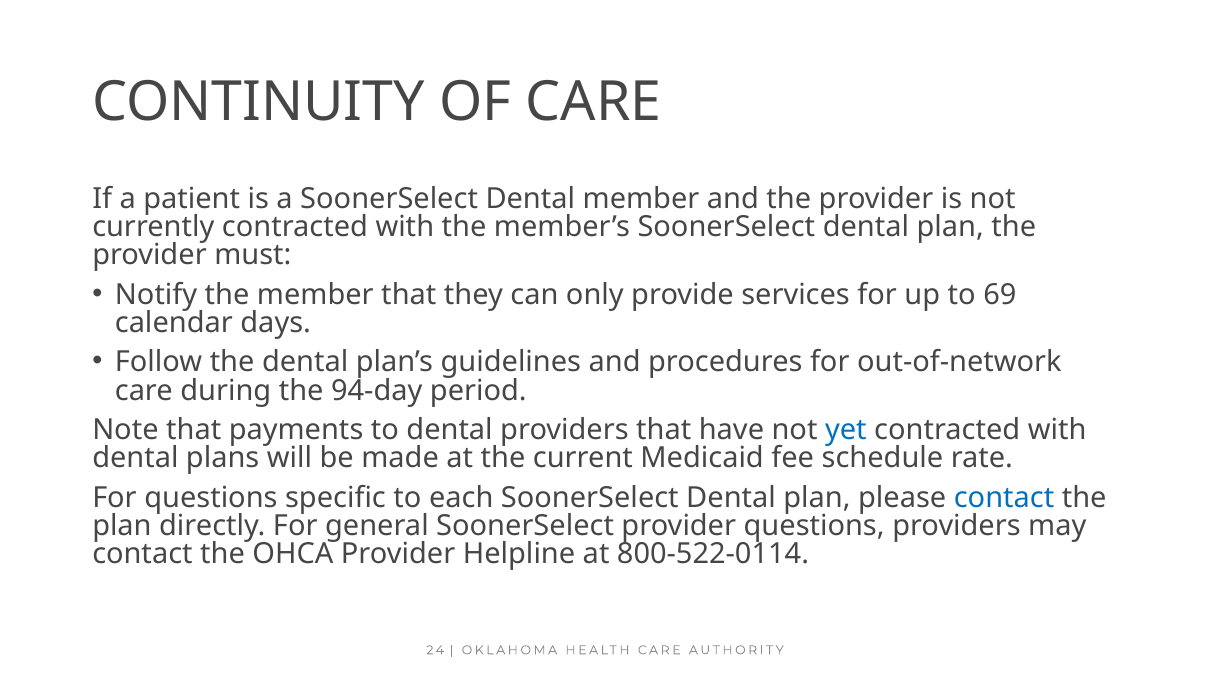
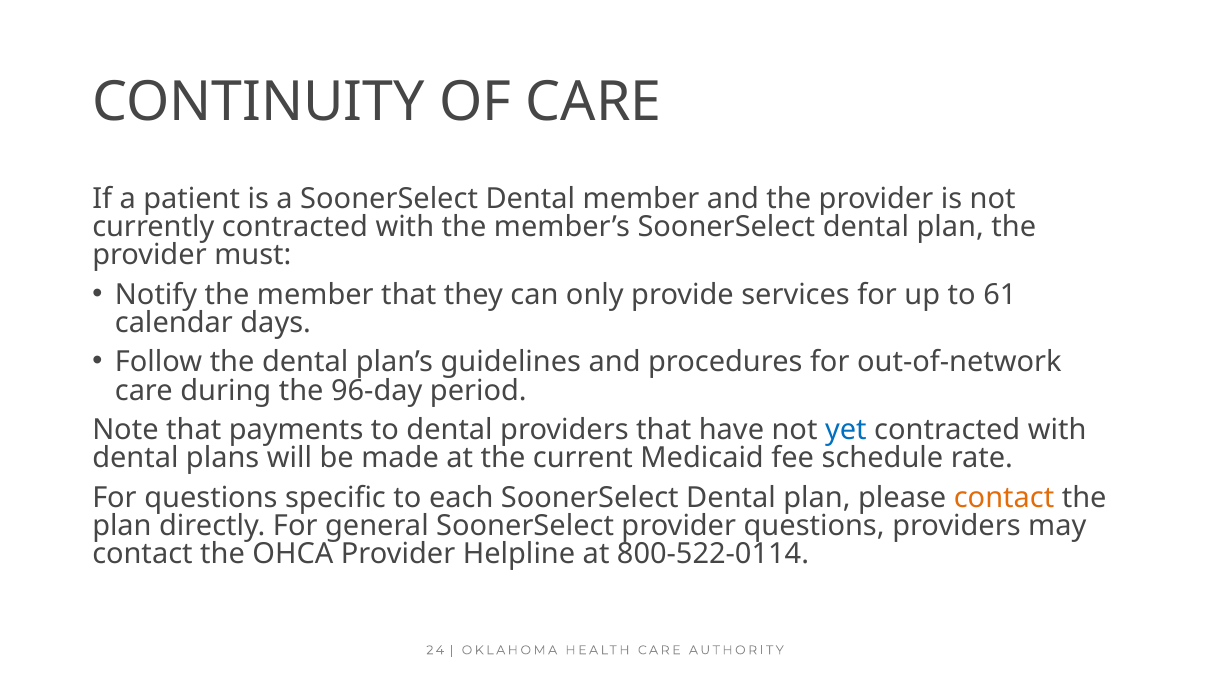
69: 69 -> 61 (1000, 294)
94-day: 94-day -> 96-day (377, 390)
contact colour: blue -> orange (1004, 497)
